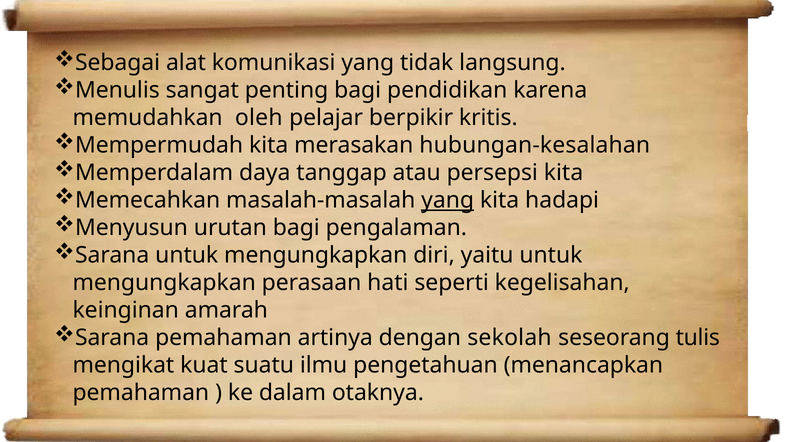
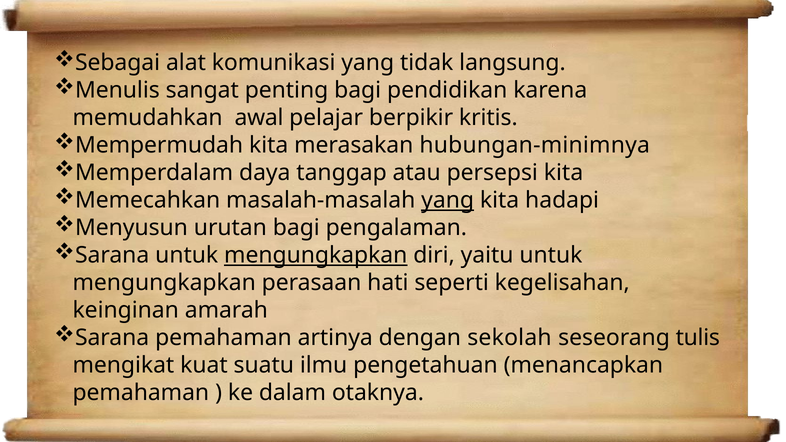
oleh: oleh -> awal (259, 118)
hubungan-kesalahan: hubungan-kesalahan -> hubungan-minimnya (535, 145)
mengungkapkan underline: none -> present (316, 255)
